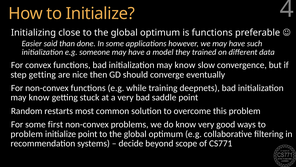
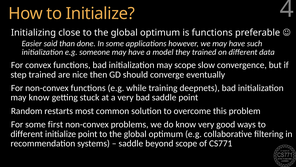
know: know -> scope (185, 65)
step getting: getting -> trained (42, 74)
problem: problem -> different (27, 134)
decide: decide -> saddle (131, 143)
